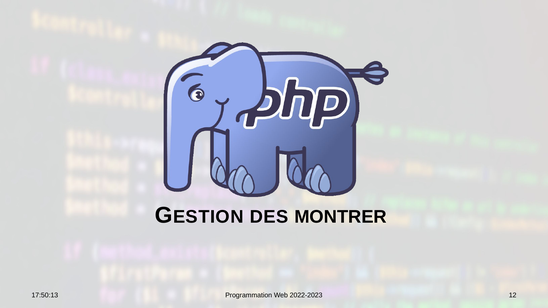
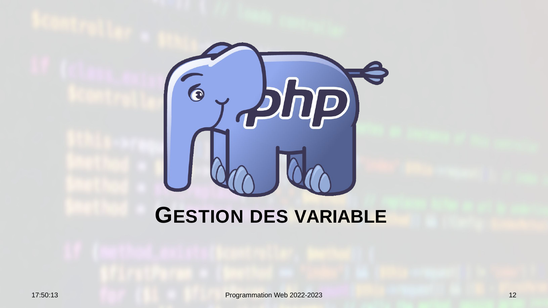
MONTRER: MONTRER -> VARIABLE (341, 217)
